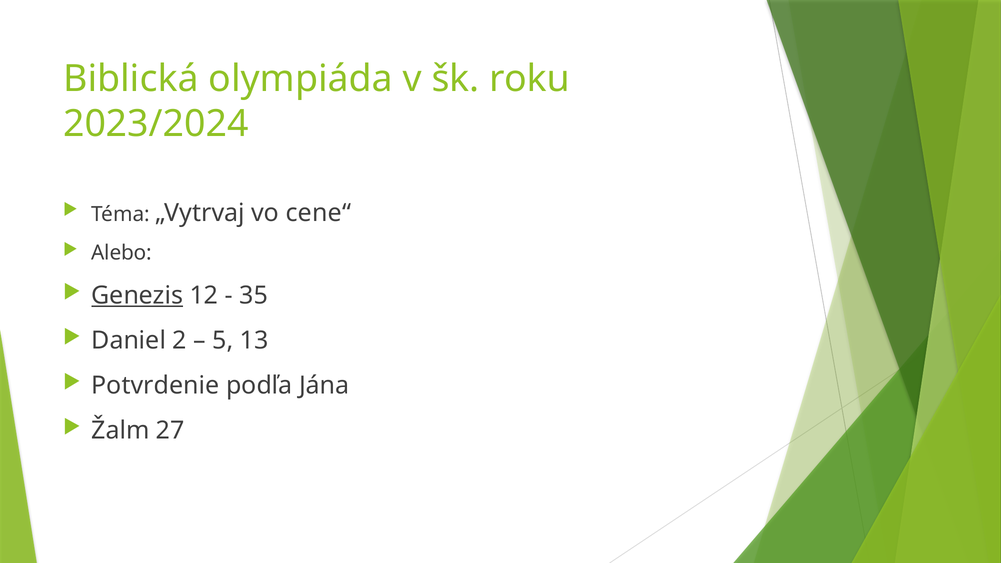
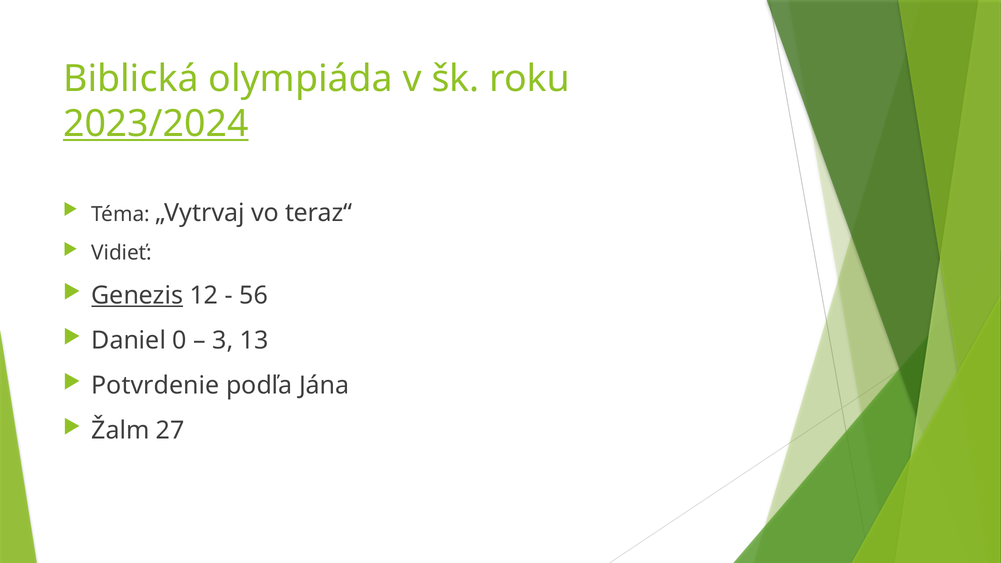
2023/2024 underline: none -> present (156, 124)
cene“: cene“ -> teraz“ (319, 213)
Alebo: Alebo -> Vidieť (122, 253)
35: 35 -> 56 (254, 296)
2: 2 -> 0 (180, 341)
5: 5 -> 3 (223, 341)
